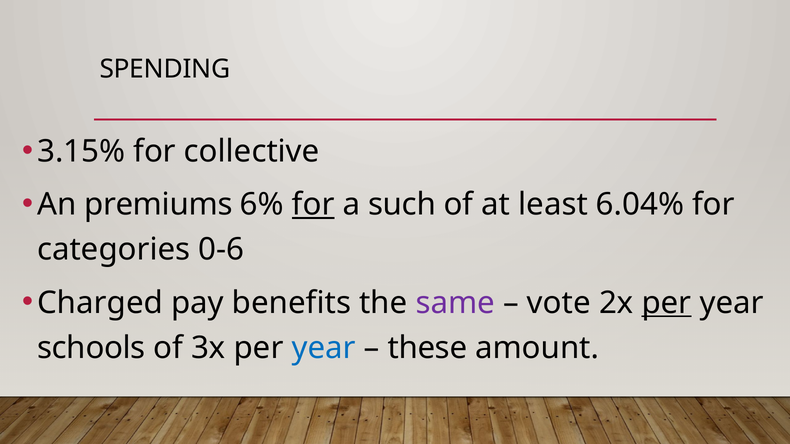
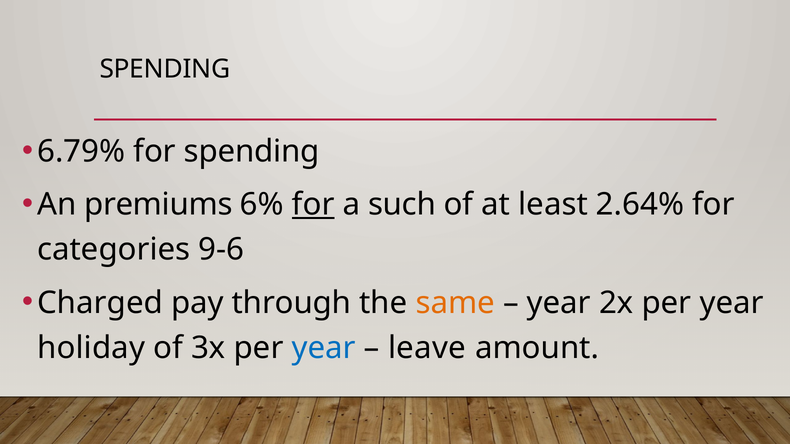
3.15%: 3.15% -> 6.79% (81, 152)
for collective: collective -> spending (252, 152)
6.04%: 6.04% -> 2.64% (640, 205)
0-6: 0-6 -> 9-6 (221, 250)
benefits: benefits -> through (292, 303)
same colour: purple -> orange (455, 303)
vote: vote -> year (559, 303)
per underline: present -> none (667, 303)
schools: schools -> holiday (91, 348)
these: these -> leave (427, 348)
